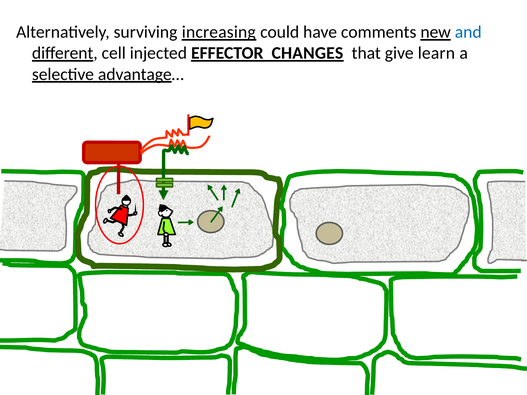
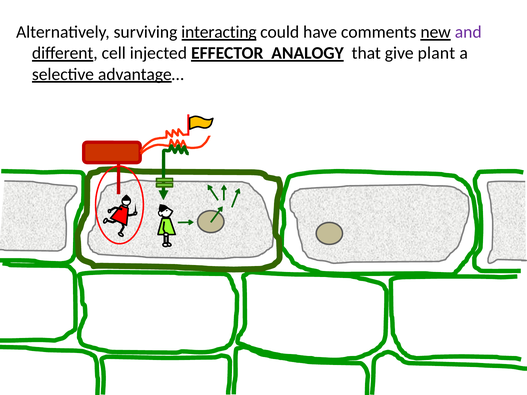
increasing: increasing -> interacting (219, 32)
and colour: blue -> purple (468, 32)
CHANGES: CHANGES -> ANALOGY (308, 53)
learn: learn -> plant (436, 53)
